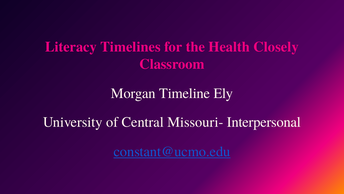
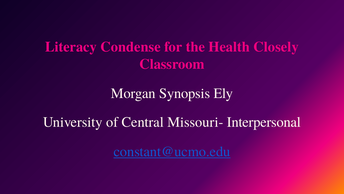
Timelines: Timelines -> Condense (131, 47)
Timeline: Timeline -> Synopsis (185, 93)
